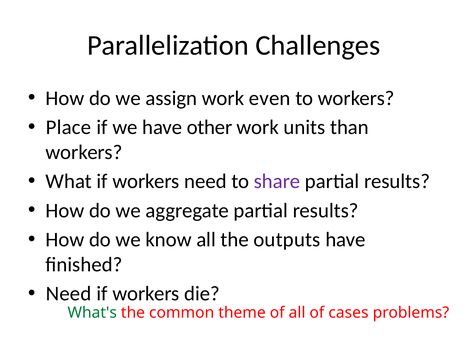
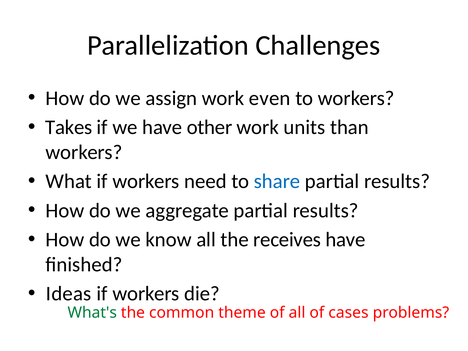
Place: Place -> Takes (69, 127)
share colour: purple -> blue (277, 181)
outputs: outputs -> receives (287, 240)
Need: Need -> Ideas (69, 294)
